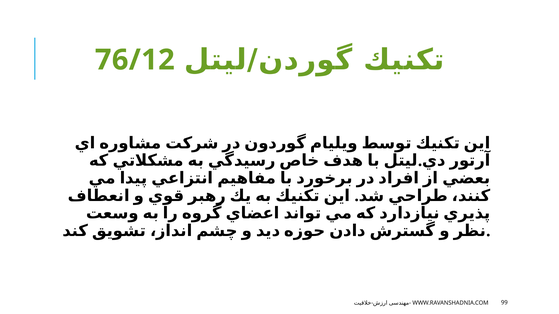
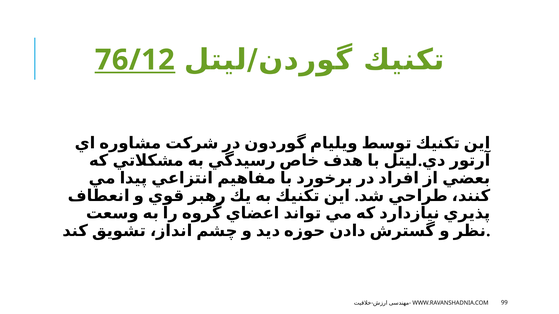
76/12 underline: none -> present (135, 60)
